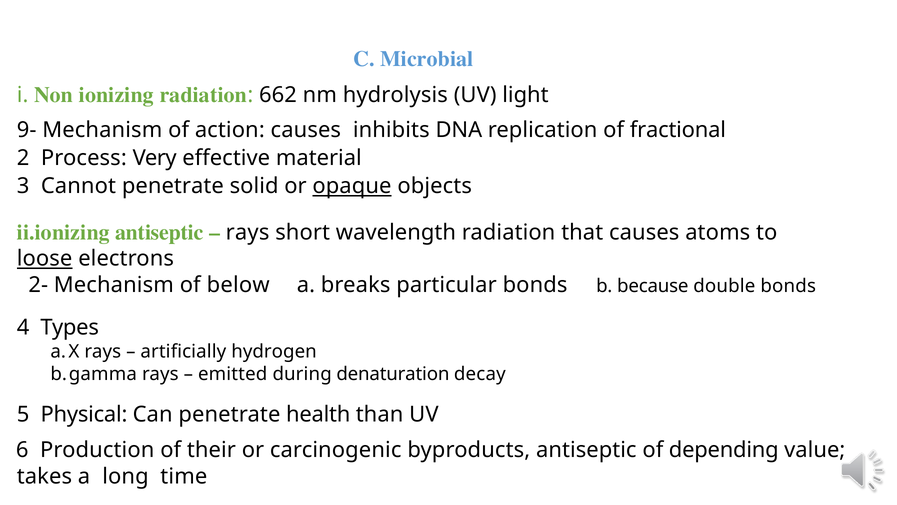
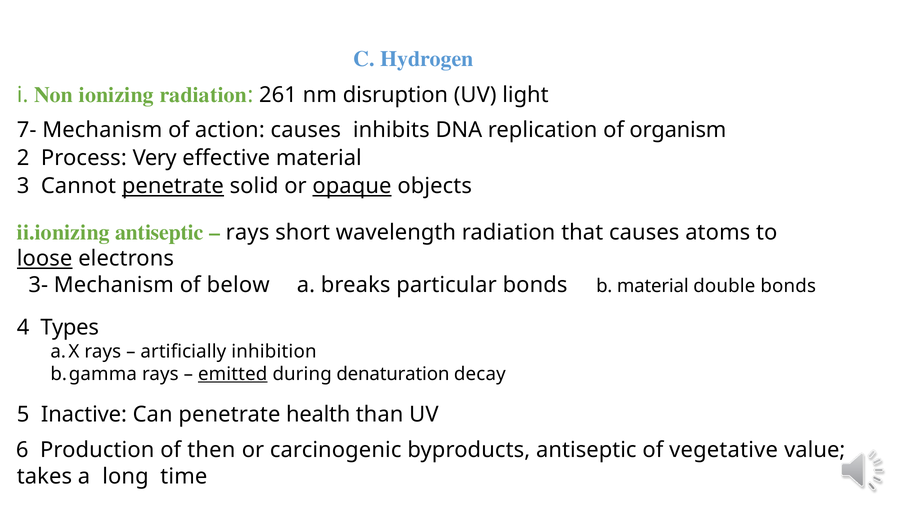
Microbial: Microbial -> Hydrogen (427, 59)
662: 662 -> 261 (278, 95)
hydrolysis: hydrolysis -> disruption (395, 95)
9-: 9- -> 7- (27, 130)
fractional: fractional -> organism (678, 130)
penetrate underline: none -> present (173, 186)
2-: 2- -> 3- (38, 285)
b because: because -> material (653, 286)
hydrogen: hydrogen -> inhibition (274, 351)
emitted underline: none -> present (233, 374)
Physical: Physical -> Inactive (84, 414)
their: their -> then (211, 450)
depending: depending -> vegetative (724, 450)
